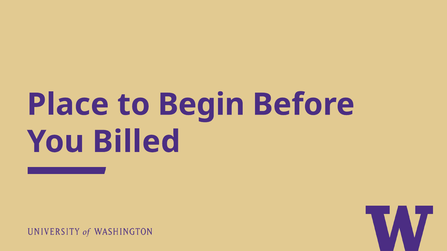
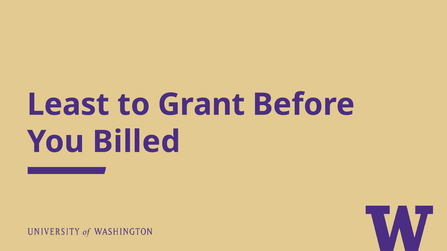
Place: Place -> Least (68, 105)
Begin: Begin -> Grant (201, 105)
